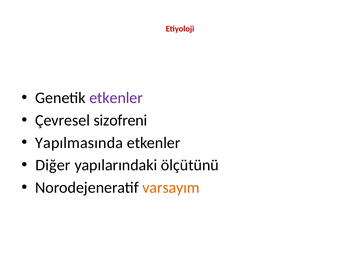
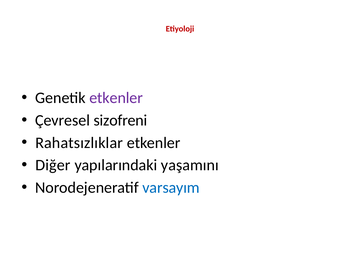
Yapılmasında: Yapılmasında -> Rahatsızlıklar (79, 143)
ölçütünü: ölçütünü -> yaşamını (190, 165)
varsayım colour: orange -> blue (171, 188)
